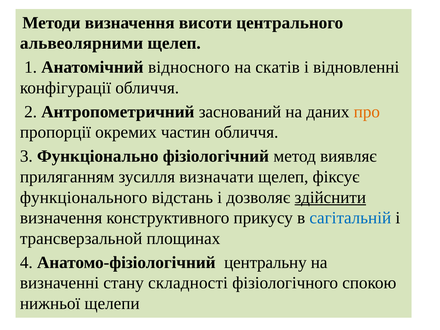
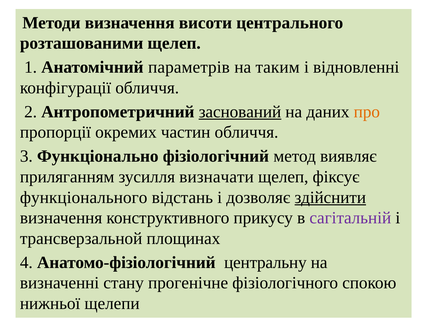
альвеолярними: альвеолярними -> розташованими (82, 43)
відносного: відносного -> параметрів (189, 67)
скатів: скатів -> таким (278, 67)
заснований underline: none -> present (240, 112)
сагітальній colour: blue -> purple (350, 218)
складності: складності -> прогенічне (188, 283)
